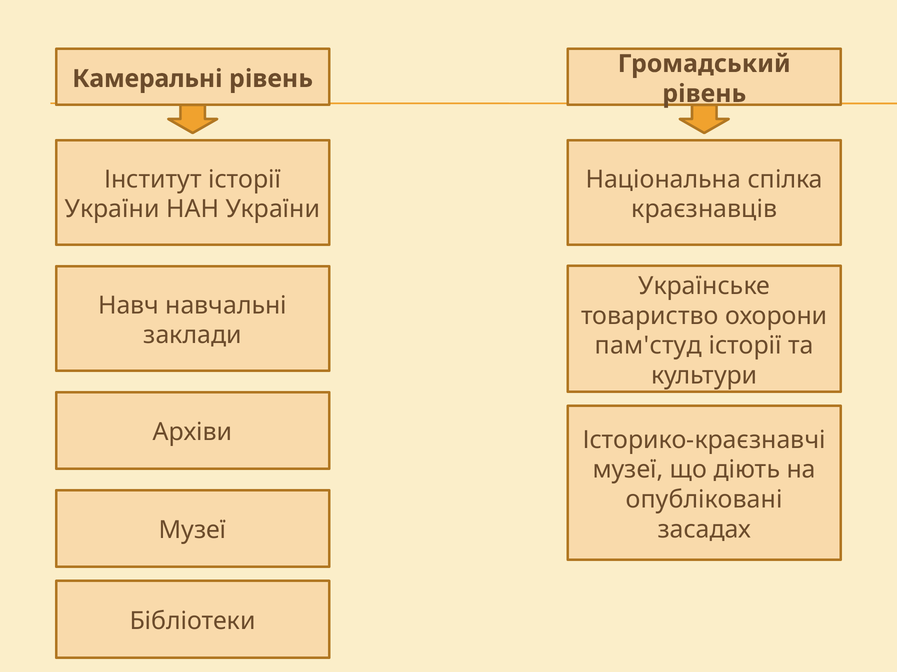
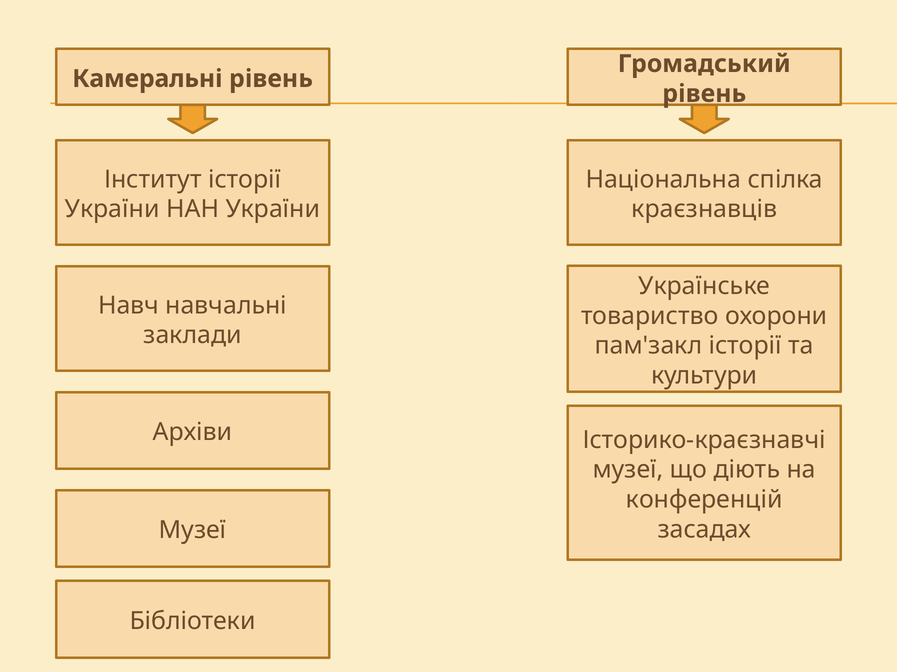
пам'студ: пам'студ -> пам'закл (649, 346)
опубліковані: опубліковані -> конференцій (704, 500)
